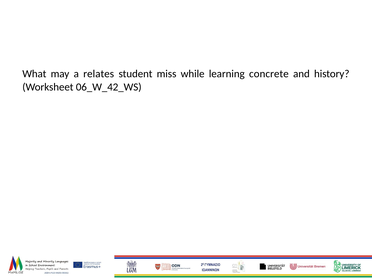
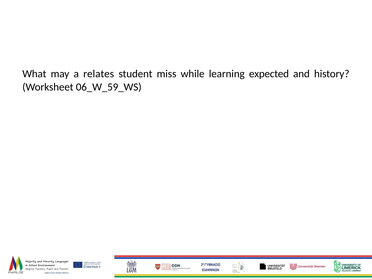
concrete: concrete -> expected (269, 74)
06_W_42_WS: 06_W_42_WS -> 06_W_59_WS (109, 87)
